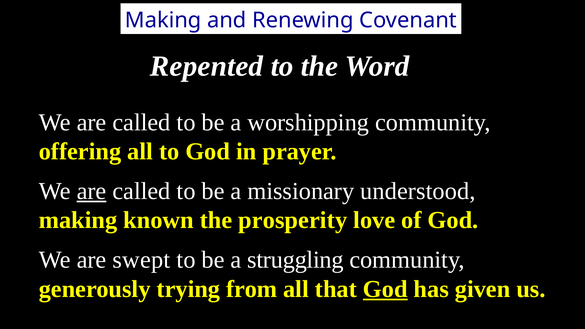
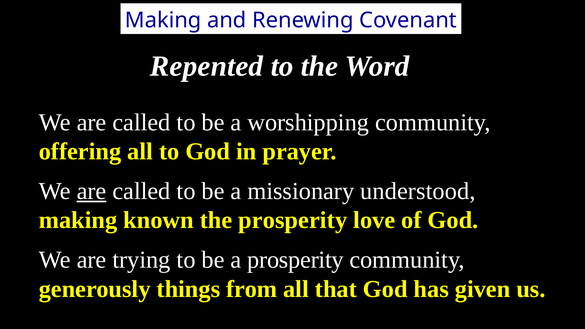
swept: swept -> trying (141, 260)
a struggling: struggling -> prosperity (295, 260)
trying: trying -> things (188, 289)
God underline: present -> none (385, 289)
